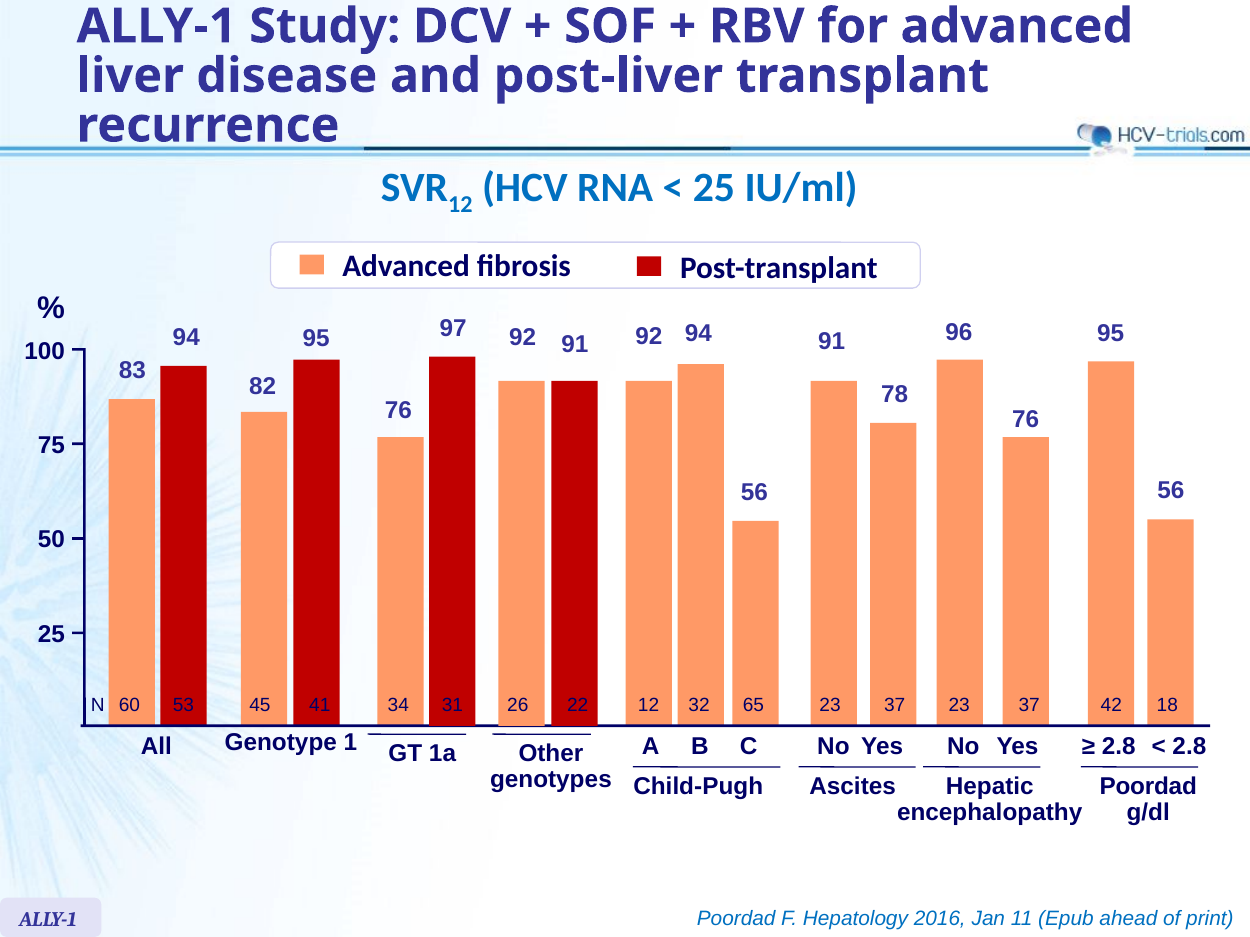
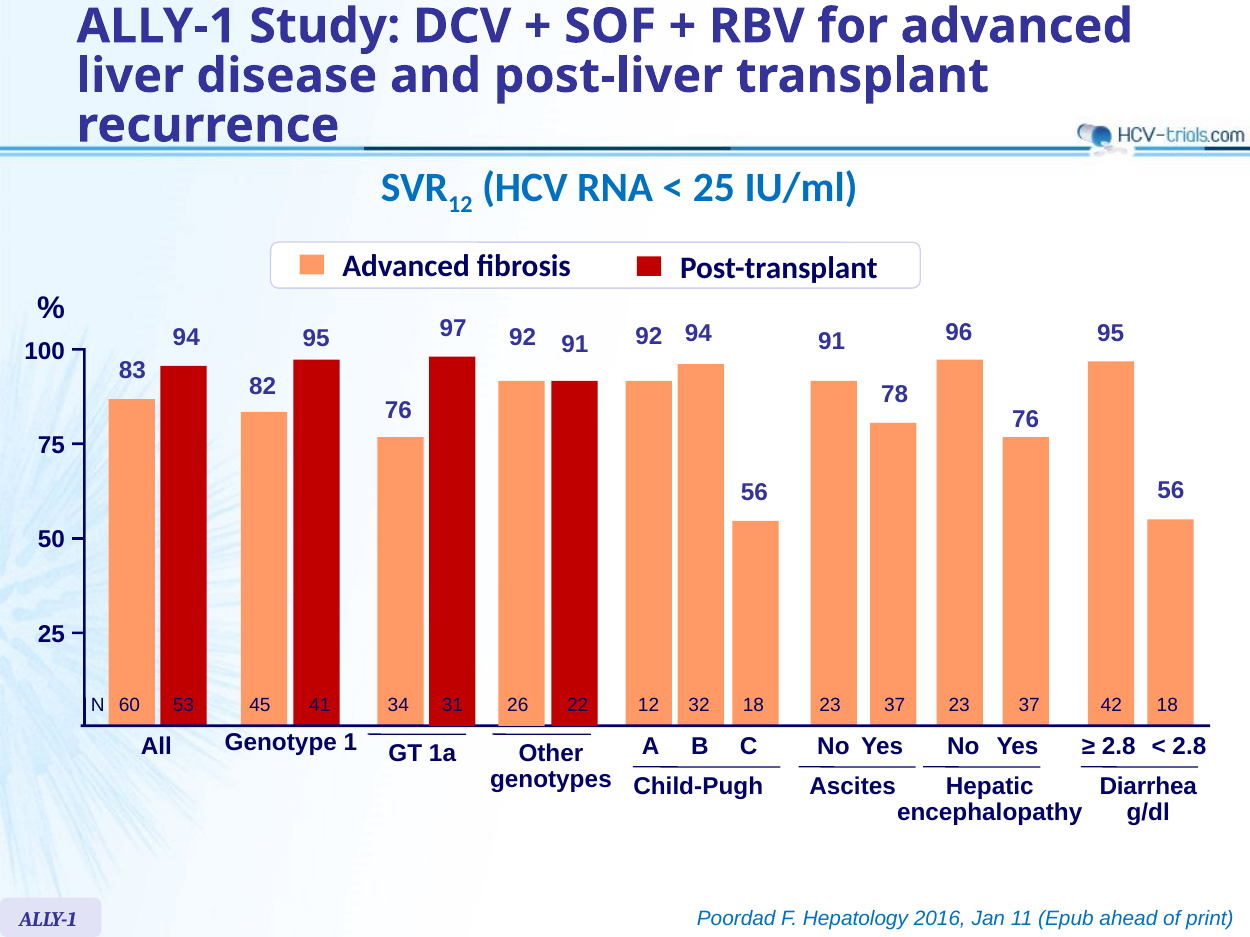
32 65: 65 -> 18 (753, 705)
Poordad: Poordad -> Diarrhea (1148, 787)
